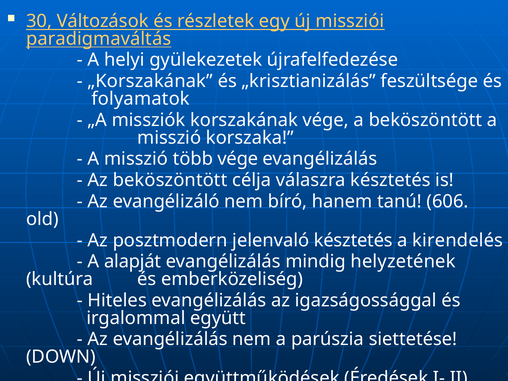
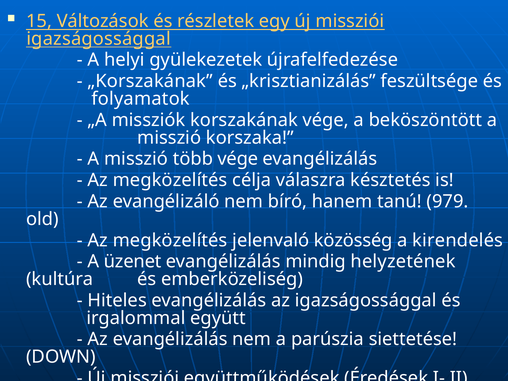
30: 30 -> 15 (39, 21)
paradigmaváltás: paradigmaváltás -> igazságossággal (99, 39)
beköszöntött: beköszöntött -> megközelítés (170, 180)
606: 606 -> 979 (447, 201)
posztmodern: posztmodern -> megközelítés (170, 240)
jelenvaló késztetés: késztetés -> közösség (353, 240)
alapját: alapját -> üzenet (133, 262)
